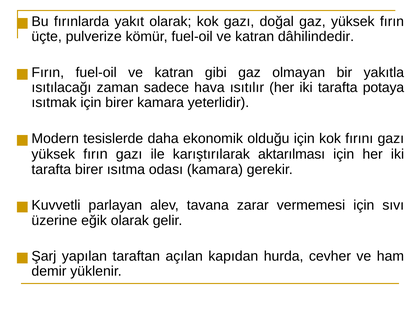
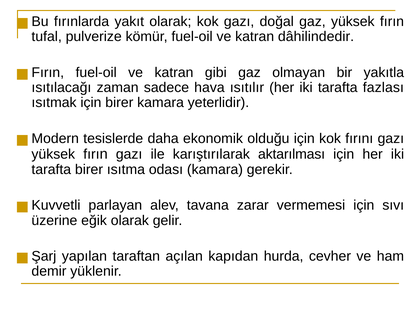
üçte: üçte -> tufal (47, 37)
potaya: potaya -> fazlası (383, 88)
